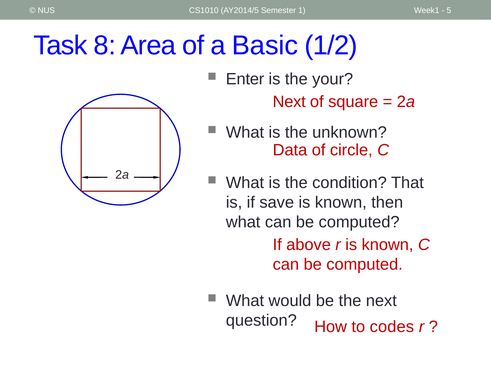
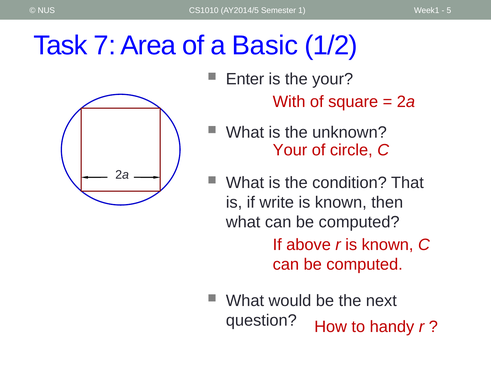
8: 8 -> 7 (105, 45)
Next: Next -> With (289, 102)
Data: Data -> Your (290, 150)
save: save -> write (277, 202)
codes: codes -> handy (392, 326)
